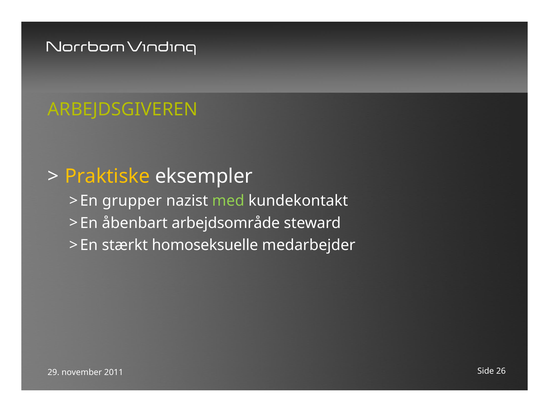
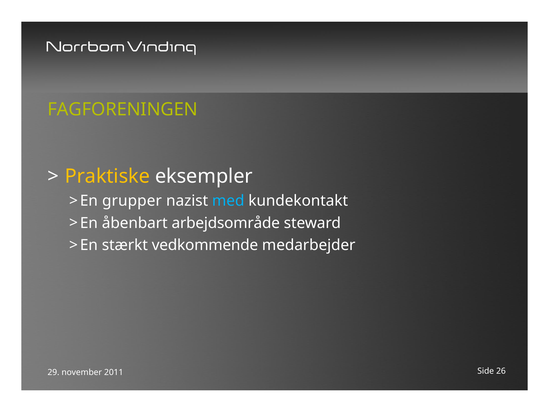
ARBEJDSGIVEREN: ARBEJDSGIVEREN -> FAGFORENINGEN (123, 109)
med colour: light green -> light blue (228, 201)
homoseksuelle: homoseksuelle -> vedkommende (205, 245)
